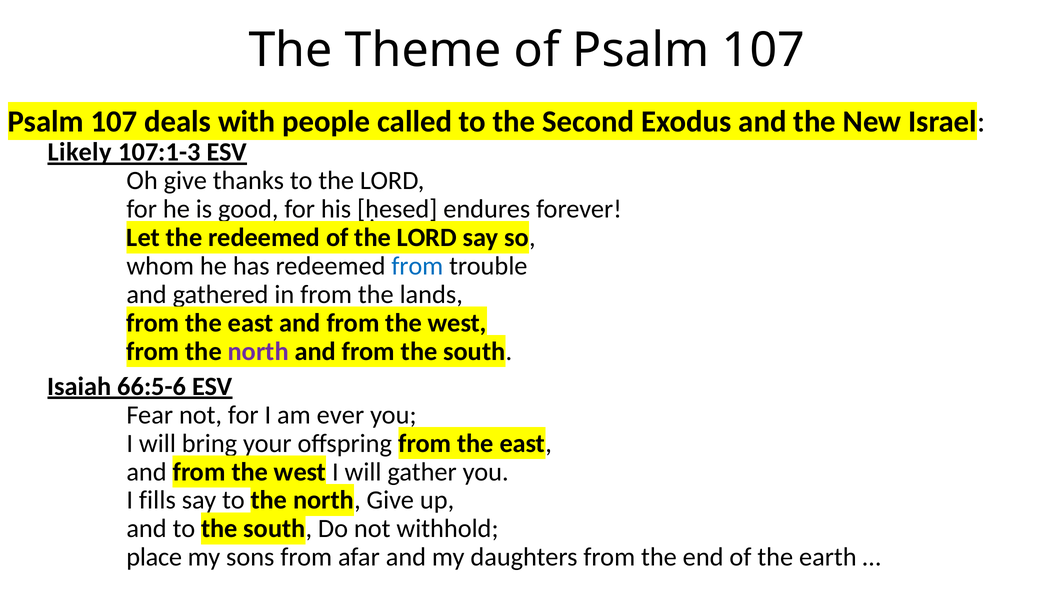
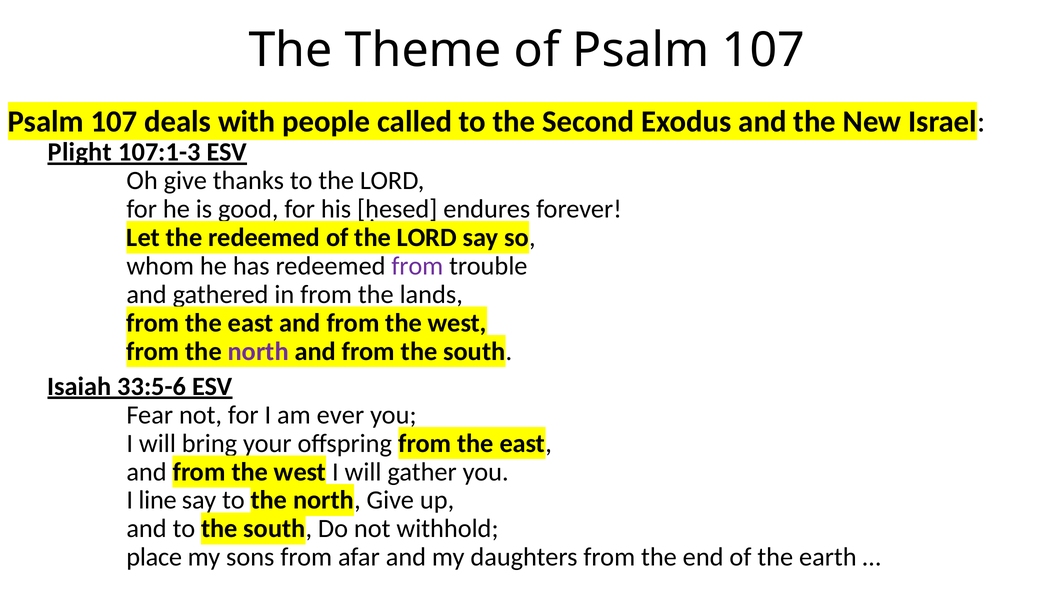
Likely: Likely -> Plight (80, 152)
from colour: blue -> purple (417, 266)
66:5-6: 66:5-6 -> 33:5-6 (152, 386)
fills: fills -> line (158, 500)
